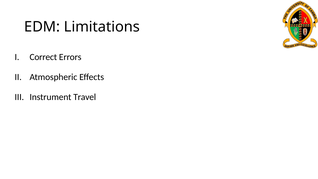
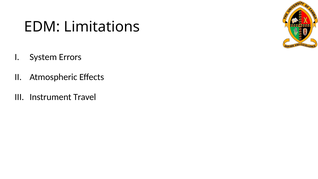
Correct: Correct -> System (43, 57)
